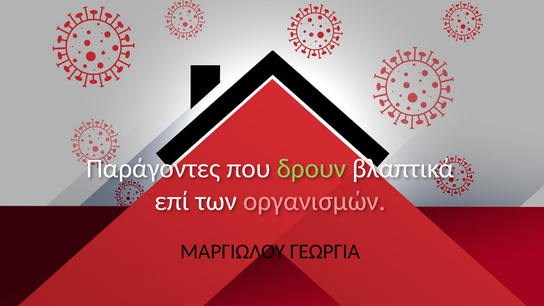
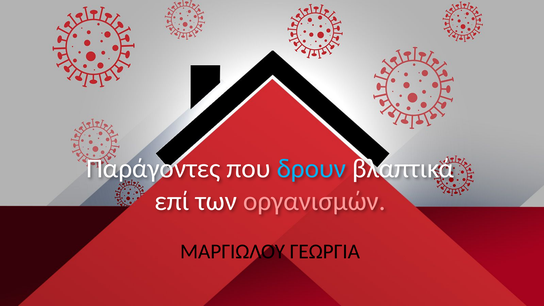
δρουν colour: light green -> light blue (311, 169)
